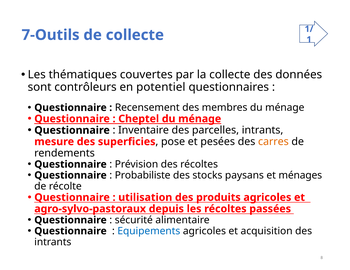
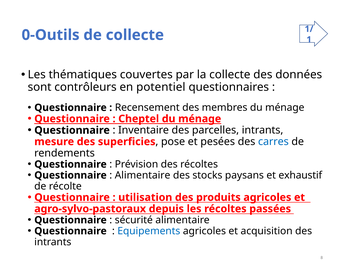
7-Outils: 7-Outils -> 0-Outils (51, 35)
carres colour: orange -> blue (273, 142)
Probabiliste: Probabiliste -> Alimentaire (143, 176)
ménages: ménages -> exhaustif (300, 176)
